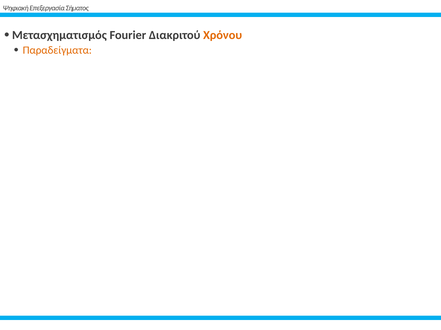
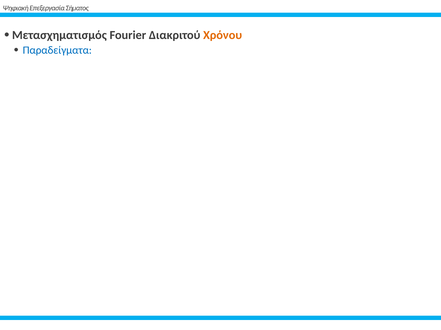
Παραδείγματα colour: orange -> blue (57, 50)
